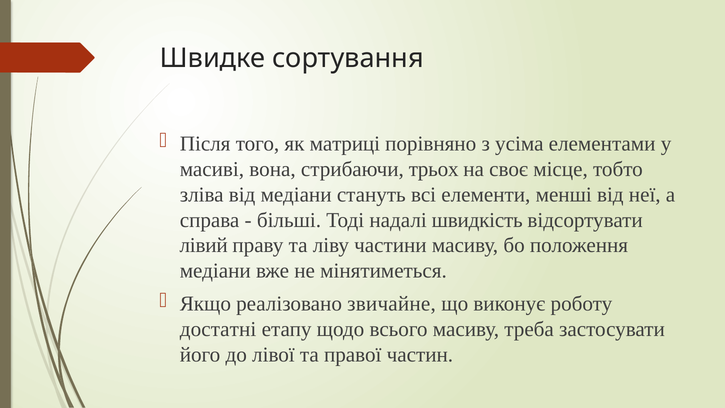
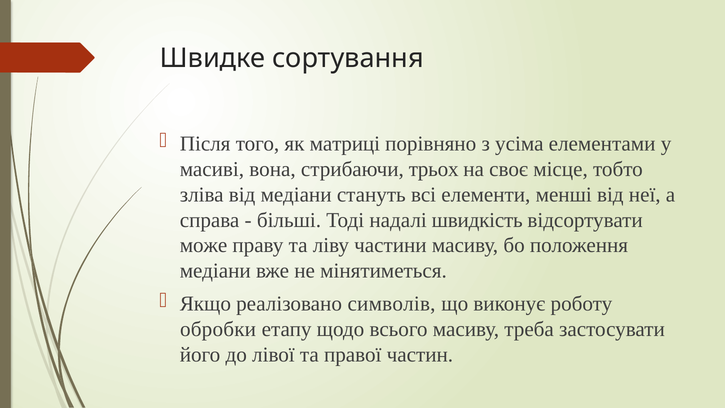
лівий: лівий -> може (204, 245)
звичайне: звичайне -> символів (392, 304)
достатні: достатні -> обробки (218, 329)
